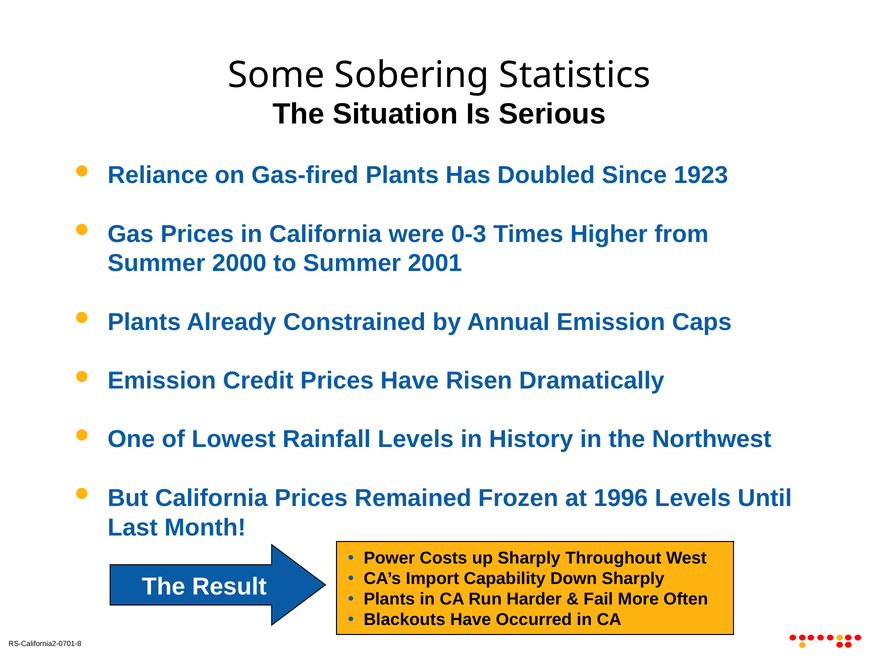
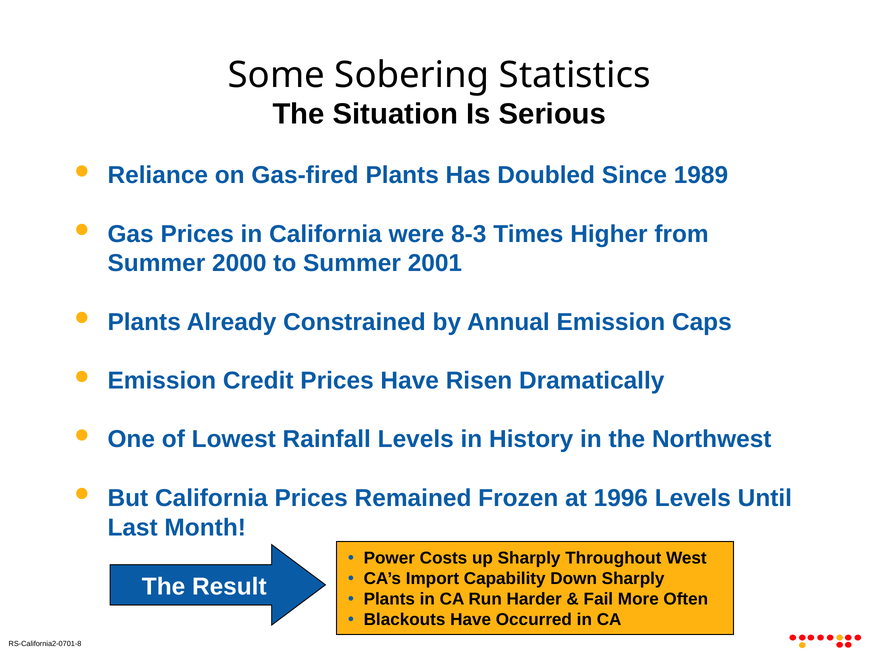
1923: 1923 -> 1989 (701, 175)
0-3: 0-3 -> 8-3 (469, 234)
